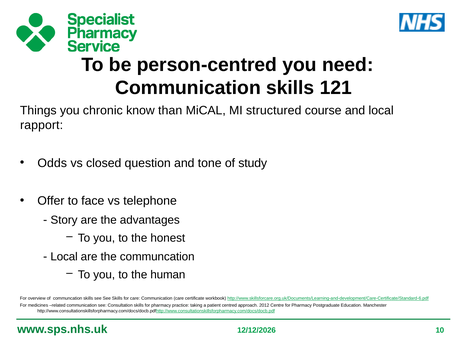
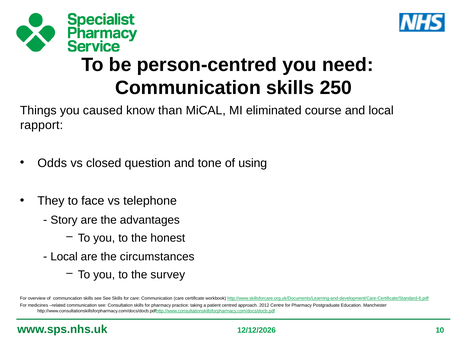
121: 121 -> 250 (336, 88)
chronic: chronic -> caused (103, 111)
structured: structured -> eliminated (274, 111)
study: study -> using (253, 163)
Offer: Offer -> They (51, 201)
the communcation: communcation -> circumstances (157, 257)
human: human -> survey (168, 275)
